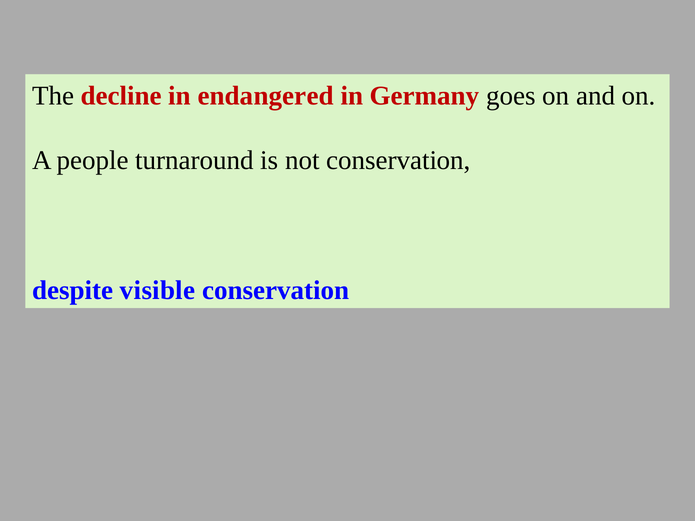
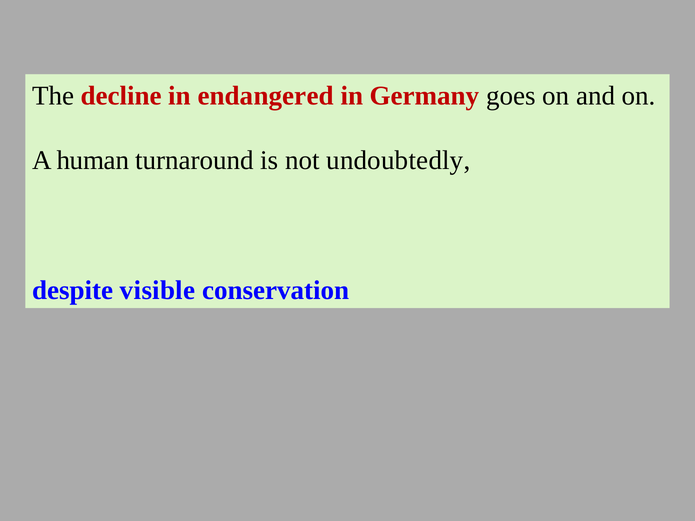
people: people -> human (93, 161)
not conservation: conservation -> undoubtedly (398, 161)
